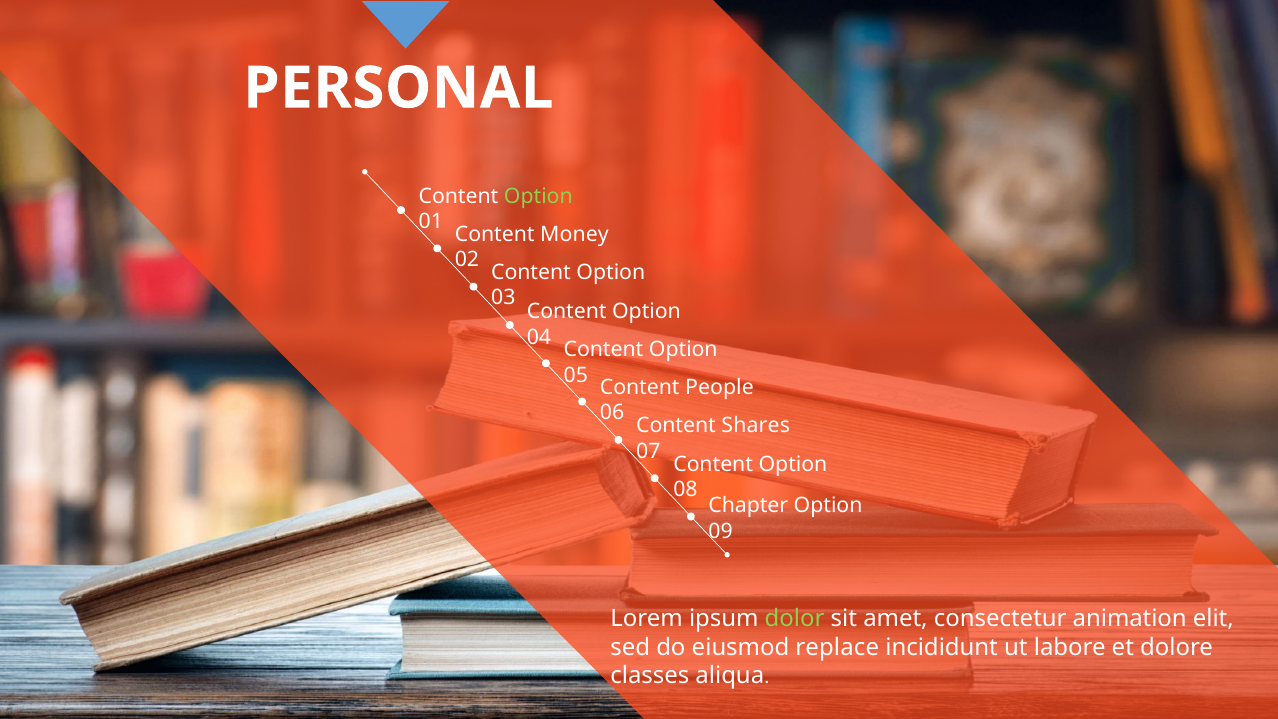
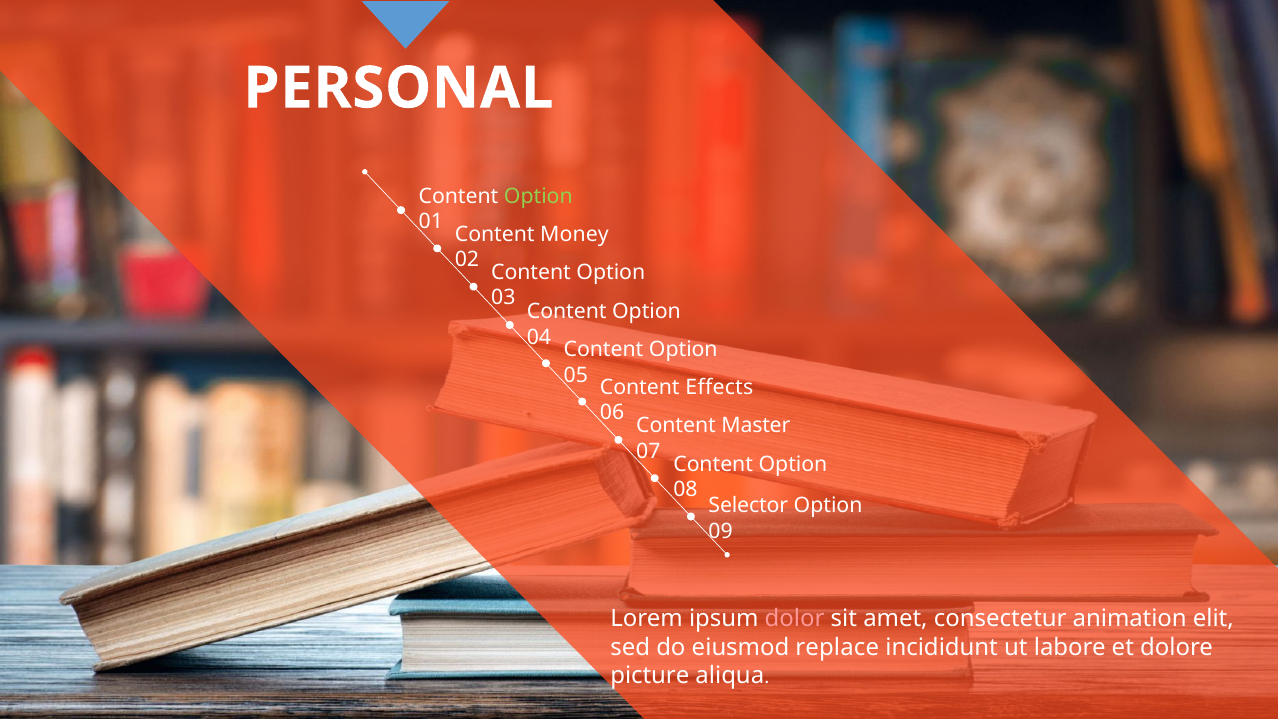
People: People -> Effects (719, 387)
Shares: Shares -> Master (756, 426)
Chapter: Chapter -> Selector (748, 505)
dolor colour: light green -> pink (795, 618)
classes: classes -> picture (650, 676)
